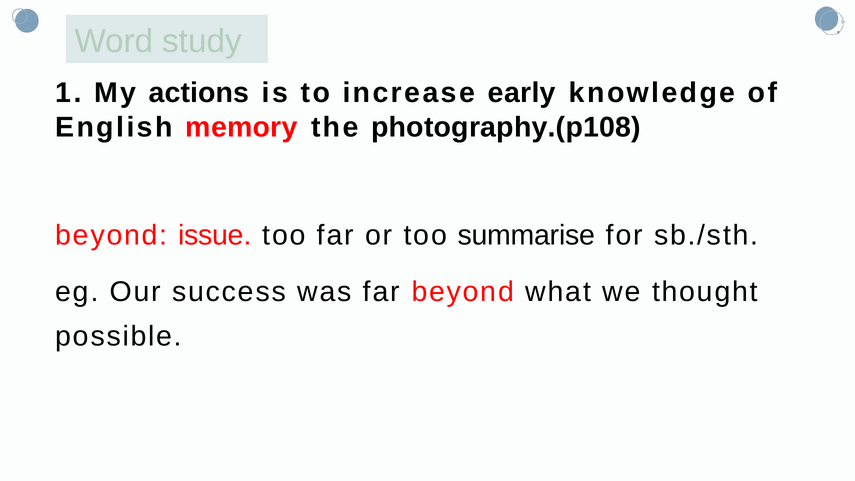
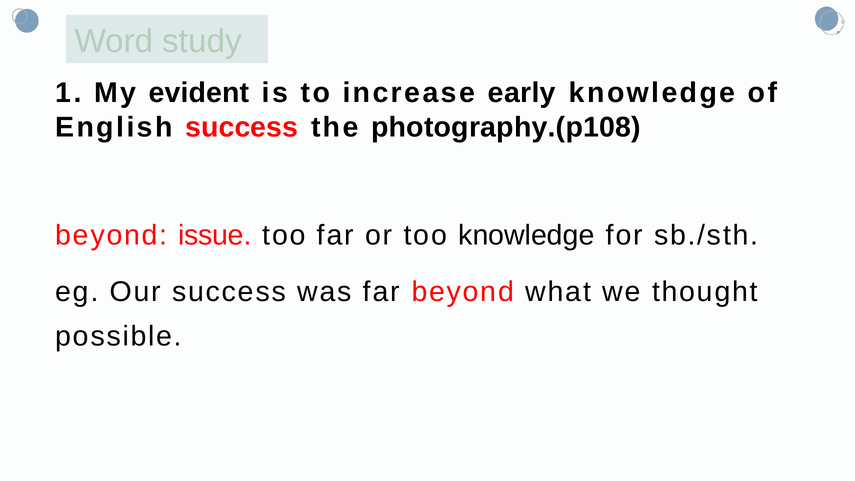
actions: actions -> evident (199, 93)
English memory: memory -> success (242, 127)
too summarise: summarise -> knowledge (526, 235)
